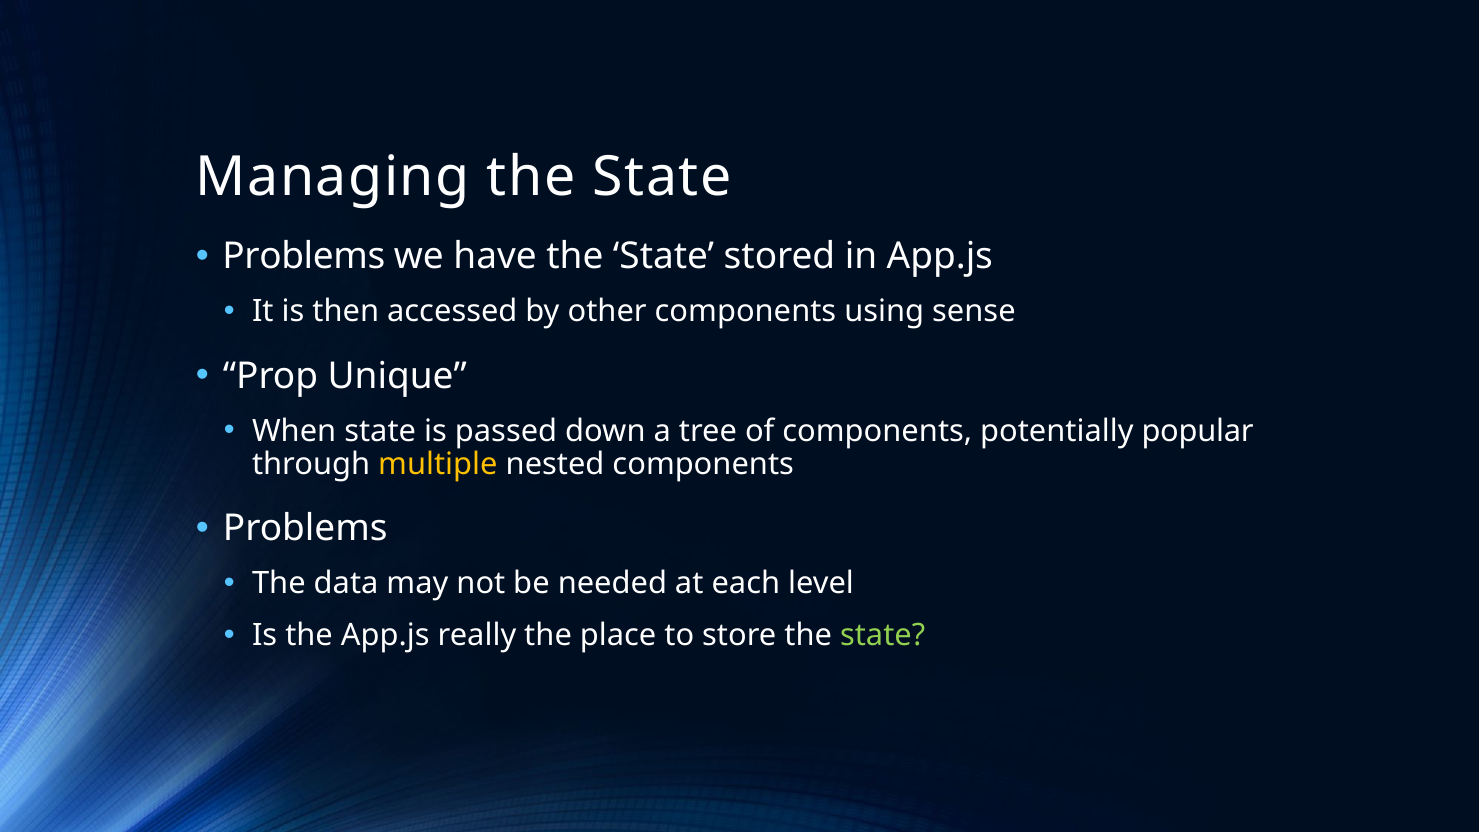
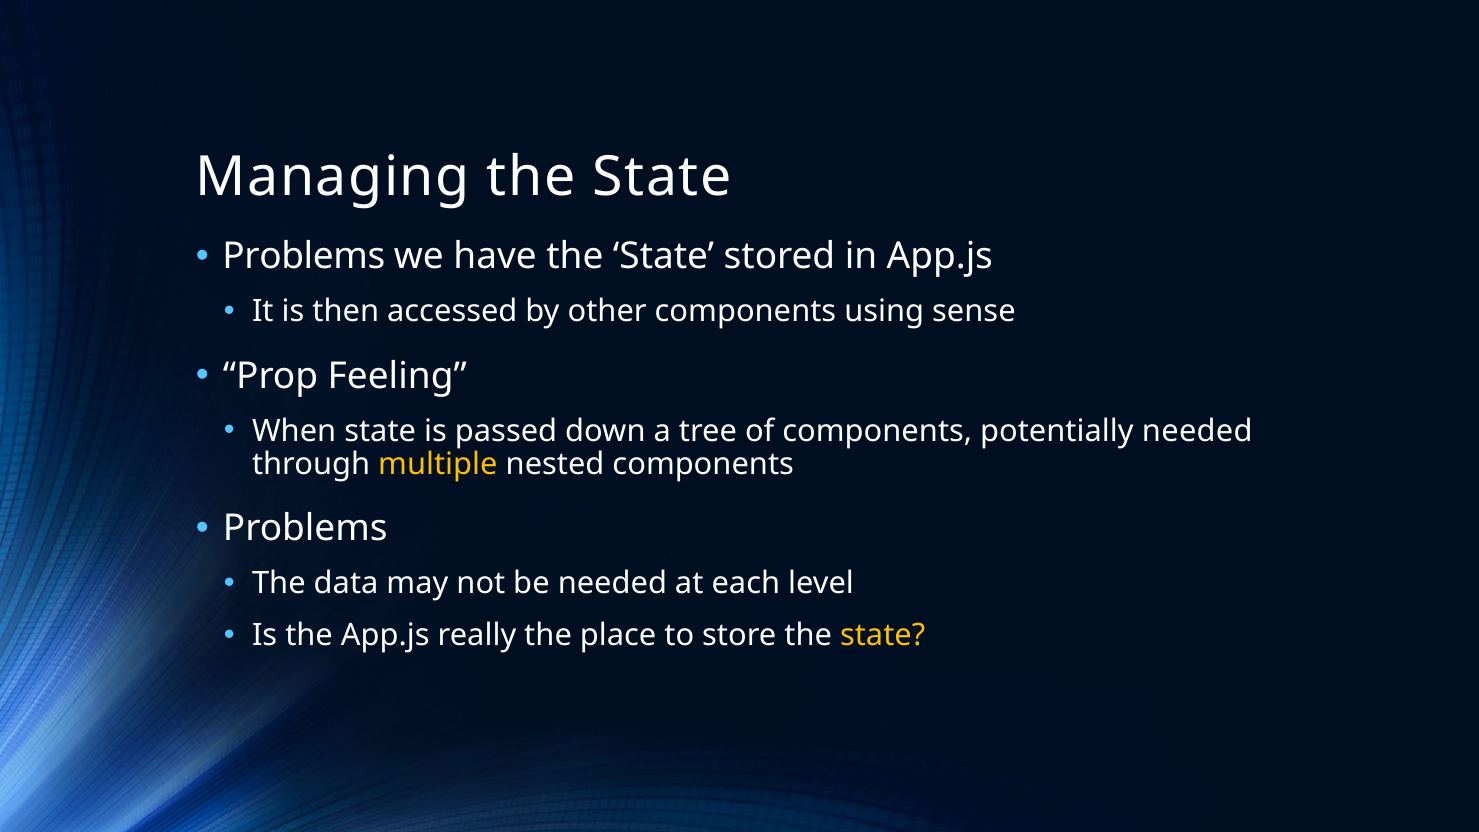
Unique: Unique -> Feeling (397, 376)
potentially popular: popular -> needed (1197, 431)
state colour: light green -> yellow (883, 635)
